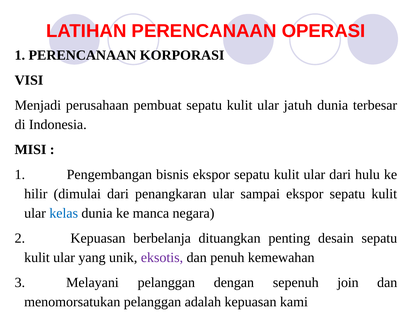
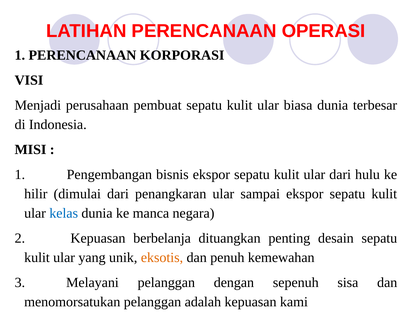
jatuh: jatuh -> biasa (298, 105)
eksotis colour: purple -> orange (162, 258)
join: join -> sisa (348, 283)
